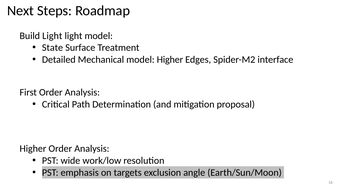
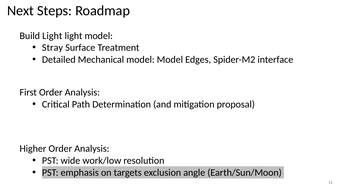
State: State -> Stray (52, 48)
model Higher: Higher -> Model (170, 60)
